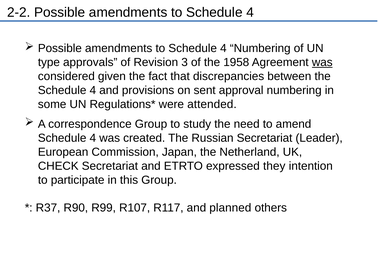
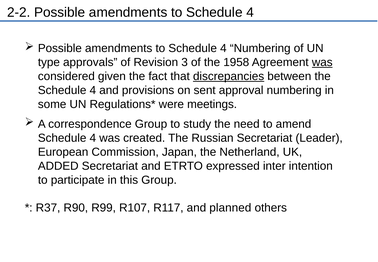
discrepancies underline: none -> present (229, 76)
attended: attended -> meetings (212, 104)
CHECK: CHECK -> ADDED (58, 166)
they: they -> inter (274, 166)
